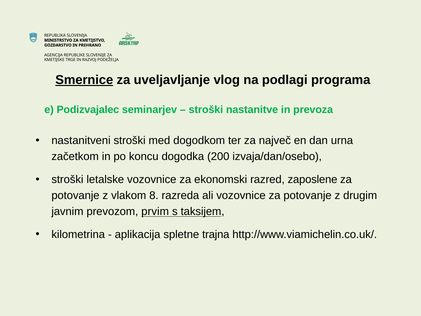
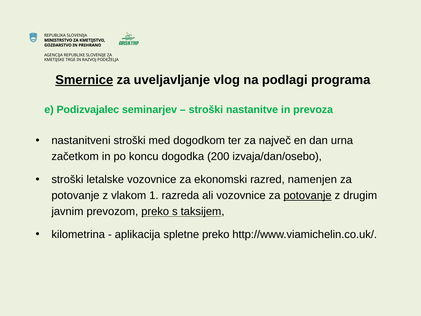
zaposlene: zaposlene -> namenjen (312, 180)
8: 8 -> 1 (154, 195)
potovanje underline: none -> present (308, 195)
prevozom prvim: prvim -> preko (155, 211)
spletne trajna: trajna -> preko (216, 234)
